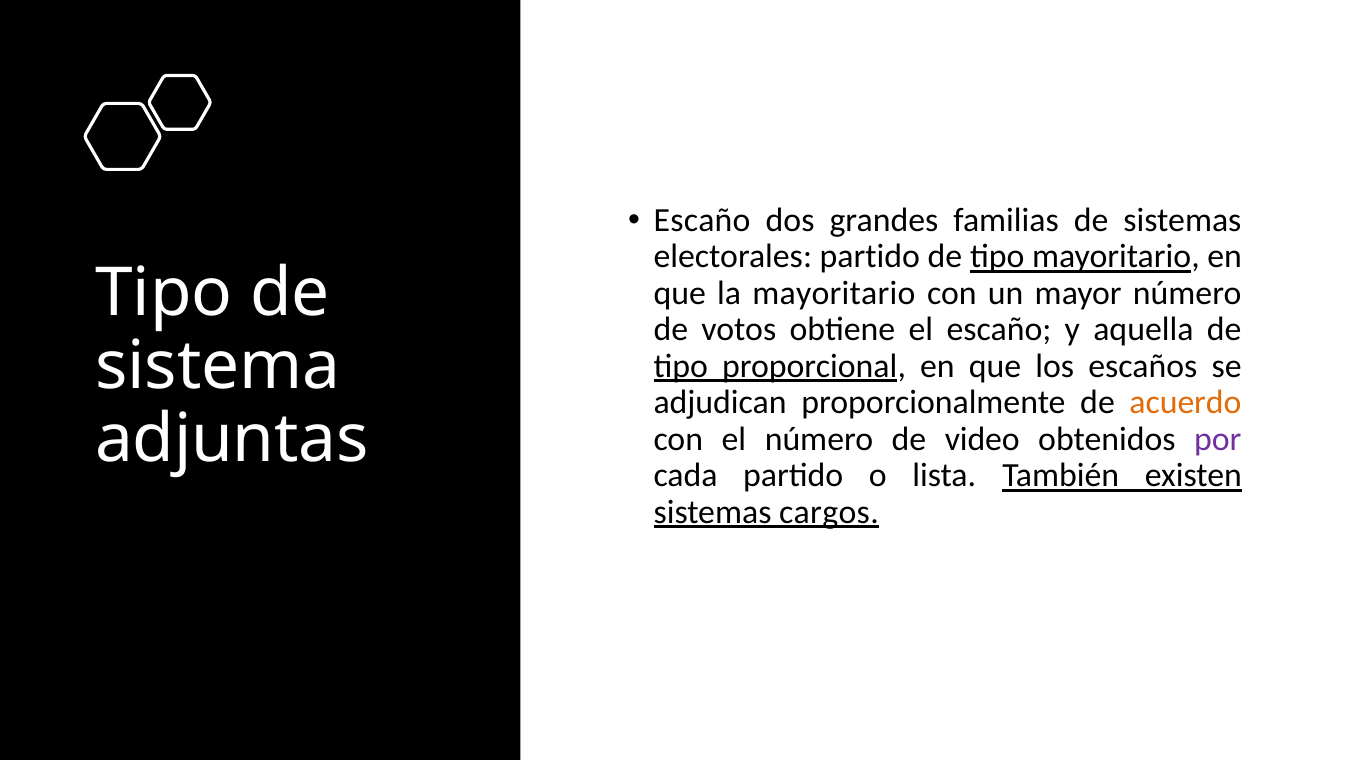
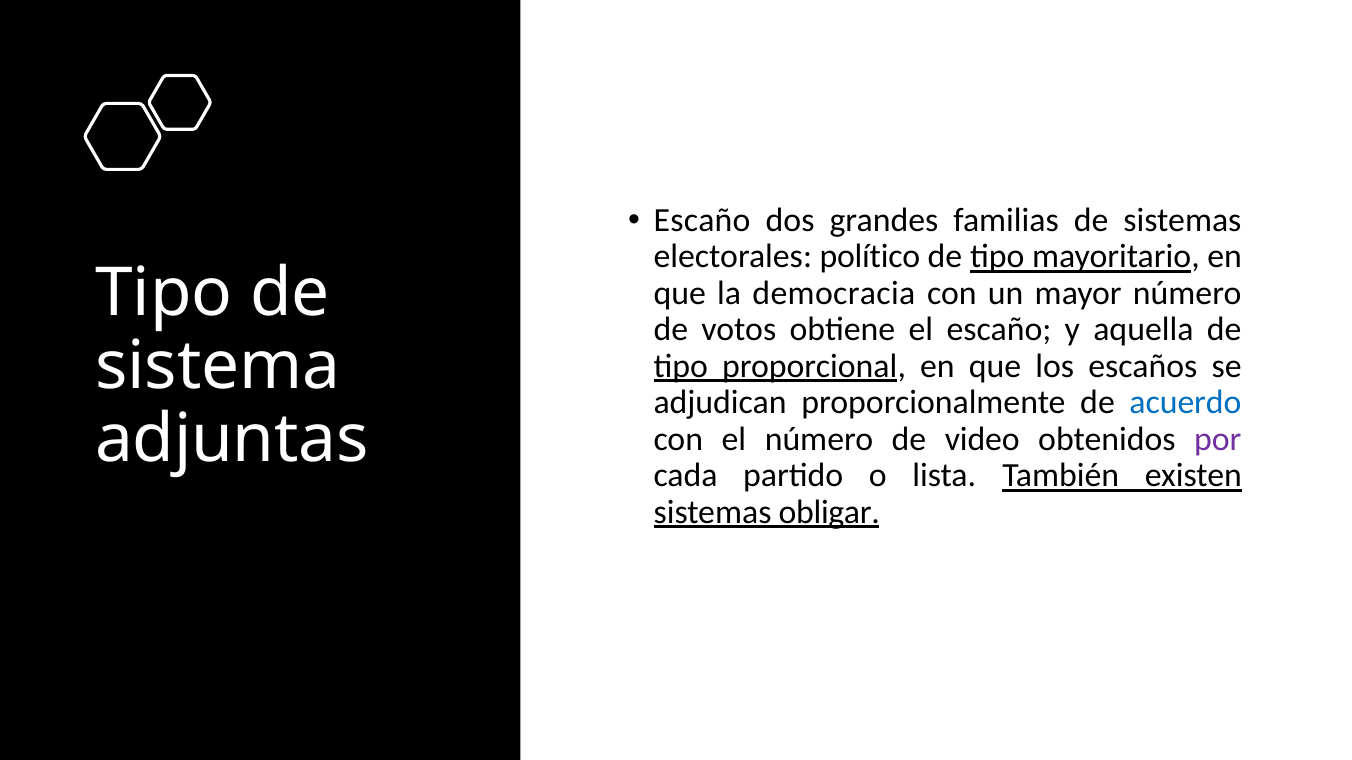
electorales partido: partido -> político (870, 257)
la mayoritario: mayoritario -> democracia (834, 293)
acuerdo colour: orange -> blue (1185, 403)
cargos: cargos -> obligar (829, 512)
